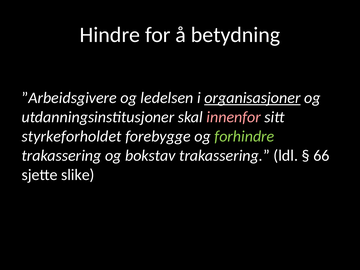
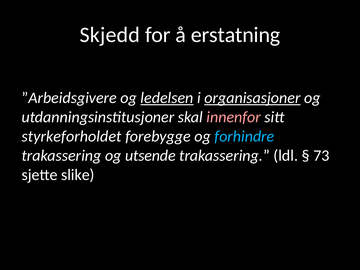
Hindre: Hindre -> Skjedd (110, 35)
betydning: betydning -> erstatning (236, 35)
ledelsen underline: none -> present (167, 98)
forhindre colour: light green -> light blue (244, 136)
bokstav: bokstav -> utsende (150, 156)
66: 66 -> 73 (321, 156)
